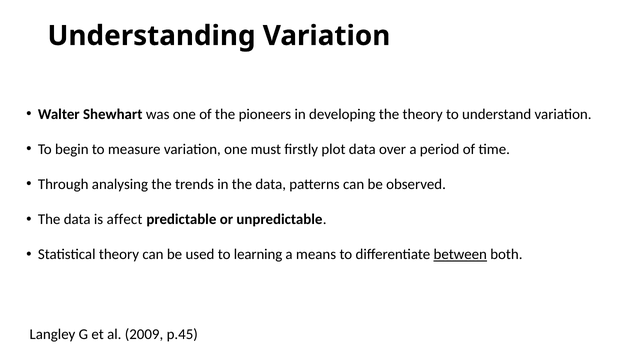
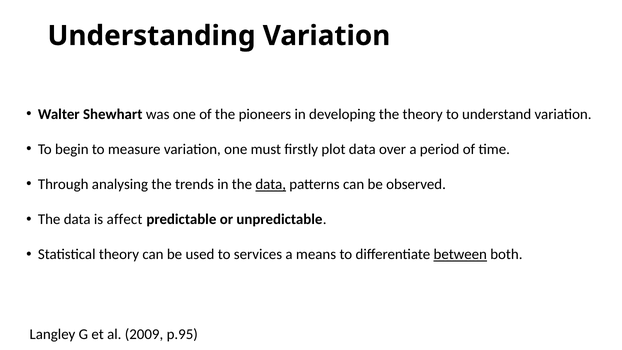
data underline: none -> present (271, 184)
learning: learning -> services (258, 254)
p.45: p.45 -> p.95 (182, 334)
